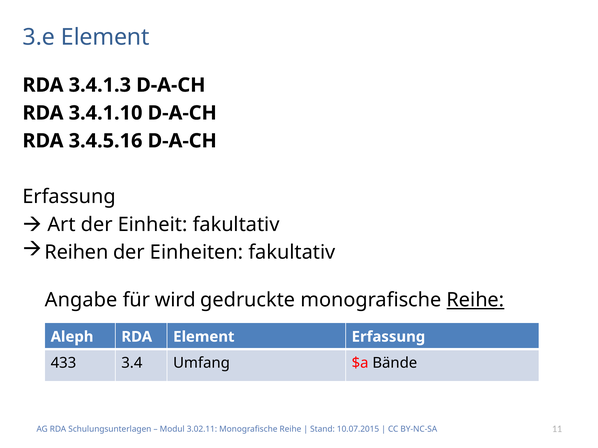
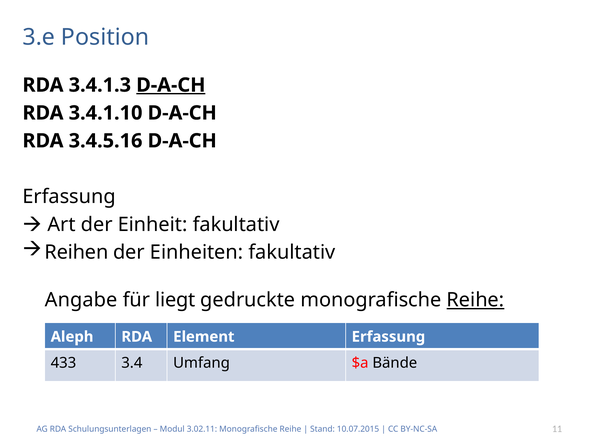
3.e Element: Element -> Position (105, 37)
D-A-CH underline: none -> present (171, 85)
wird: wird -> liegt (175, 300)
